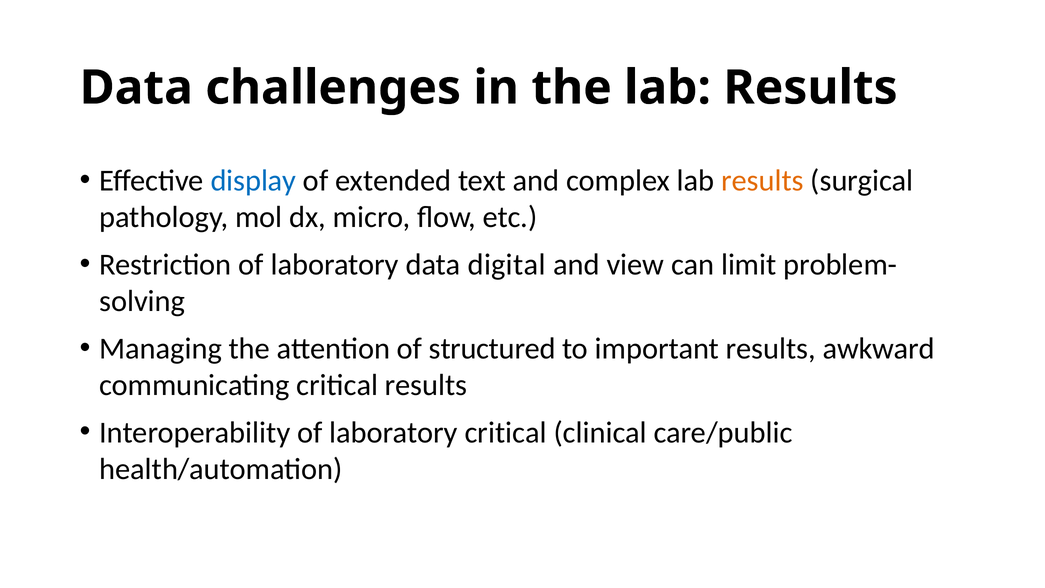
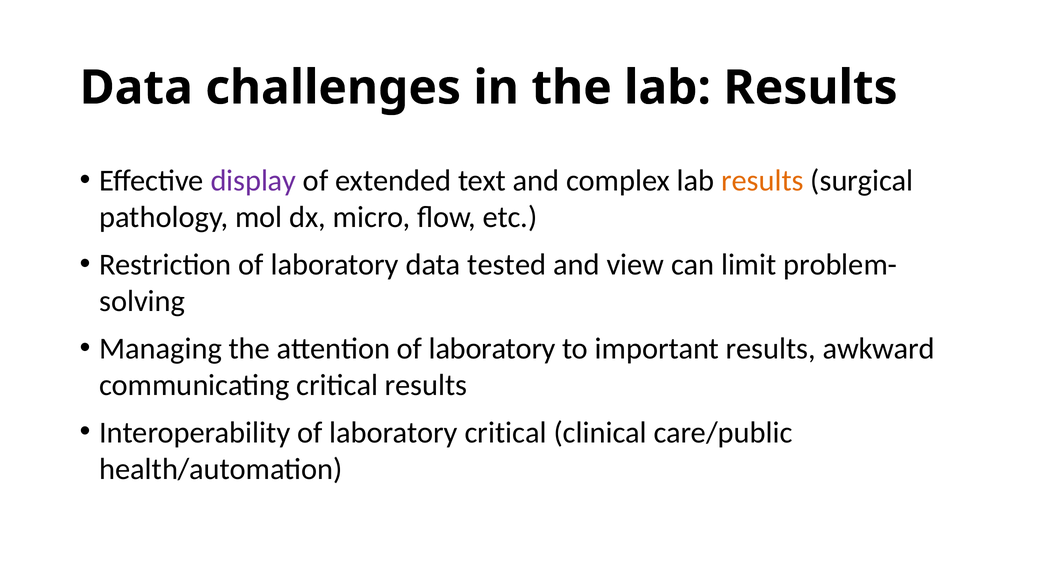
display colour: blue -> purple (253, 181)
digital: digital -> tested (507, 265)
attention of structured: structured -> laboratory (492, 349)
